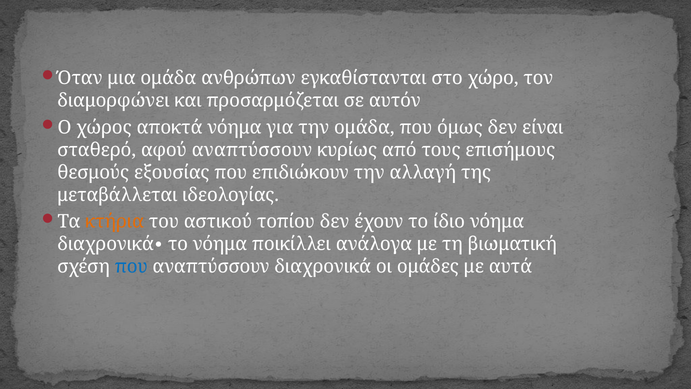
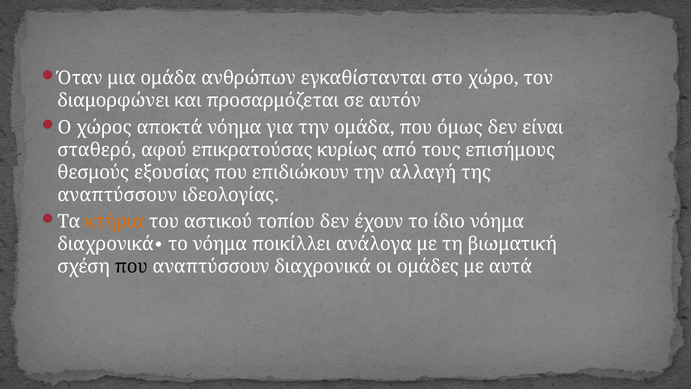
αφού αναπτύσσουν: αναπτύσσουν -> επικρατούσας (252, 150)
μεταβάλλεται: μεταβάλλεται -> αναπτύσσουν (117, 195)
που colour: blue -> black (131, 266)
